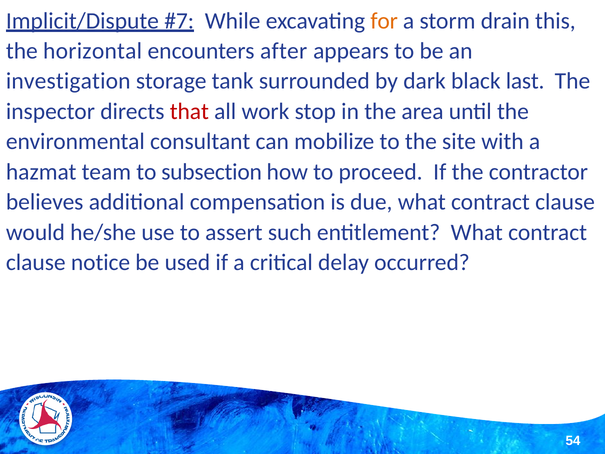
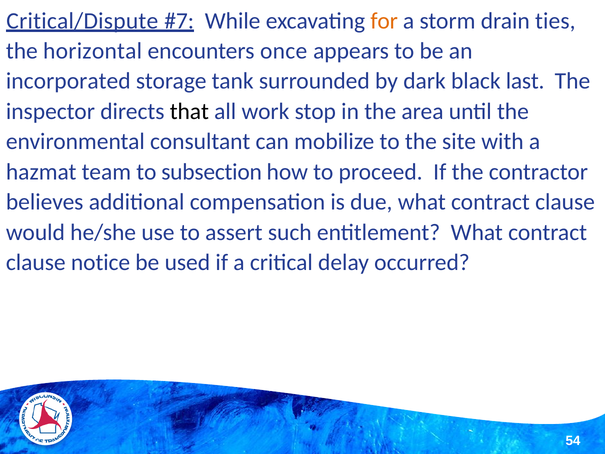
Implicit/Dispute: Implicit/Dispute -> Critical/Dispute (82, 21)
this: this -> ties (555, 21)
after: after -> once (284, 51)
investigation: investigation -> incorporated (68, 81)
that colour: red -> black (189, 111)
